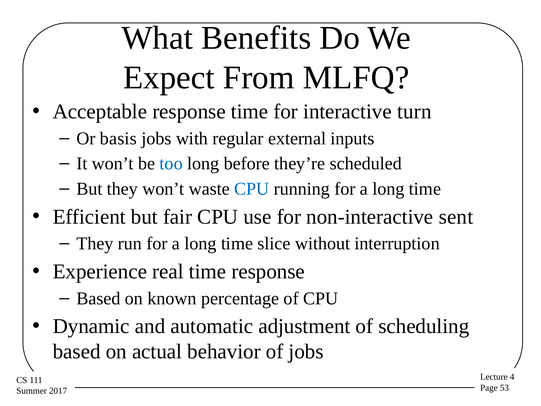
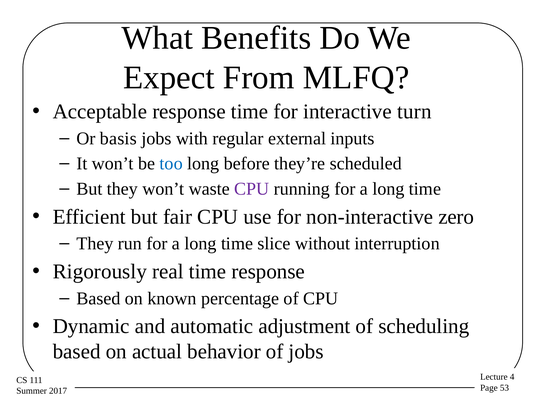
CPU colour: blue -> purple (252, 189)
sent: sent -> zero (456, 217)
Experience: Experience -> Rigorously (100, 271)
